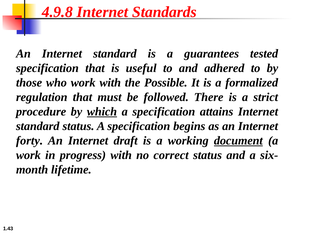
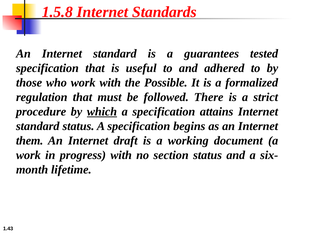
4.9.8: 4.9.8 -> 1.5.8 (57, 12)
forty: forty -> them (30, 140)
document underline: present -> none (238, 140)
correct: correct -> section (171, 155)
